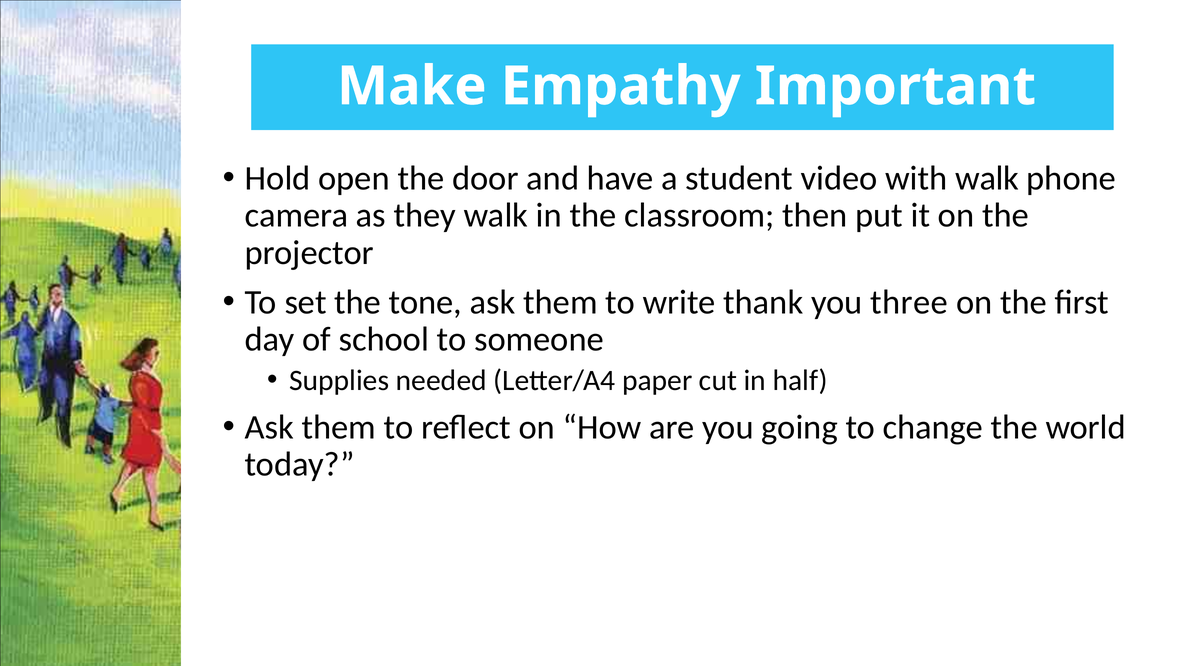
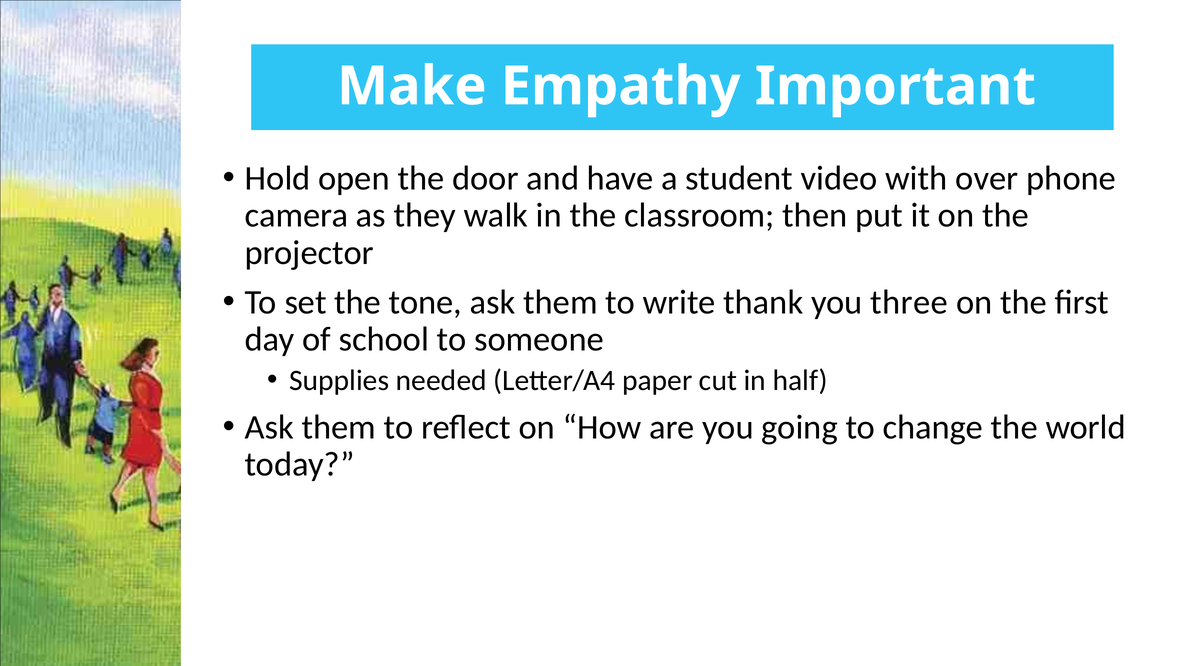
with walk: walk -> over (987, 178)
